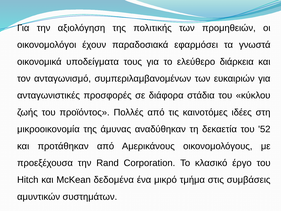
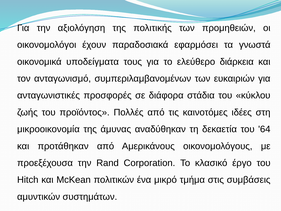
52: 52 -> 64 (264, 129)
δεδομένα: δεδομένα -> πολιτικών (114, 180)
